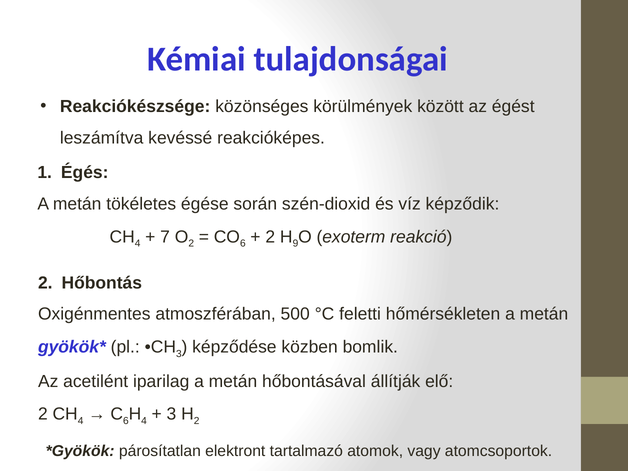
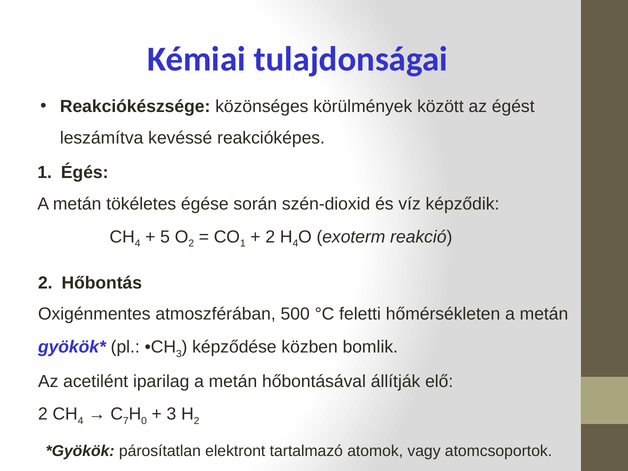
7: 7 -> 5 (165, 237)
6: 6 -> 1 (243, 244)
9: 9 -> 4 (295, 244)
6: 6 -> 7 (126, 421)
4: 4 -> 0 (144, 421)
